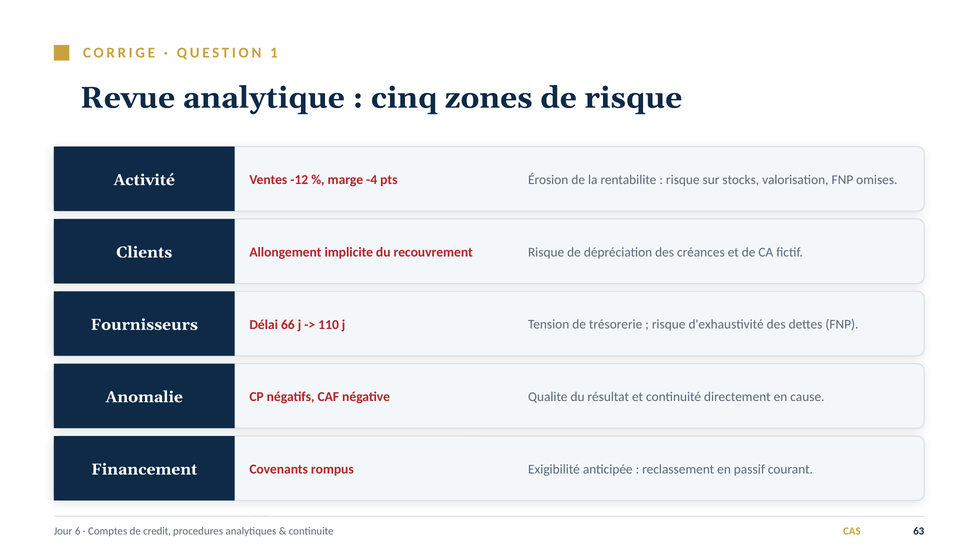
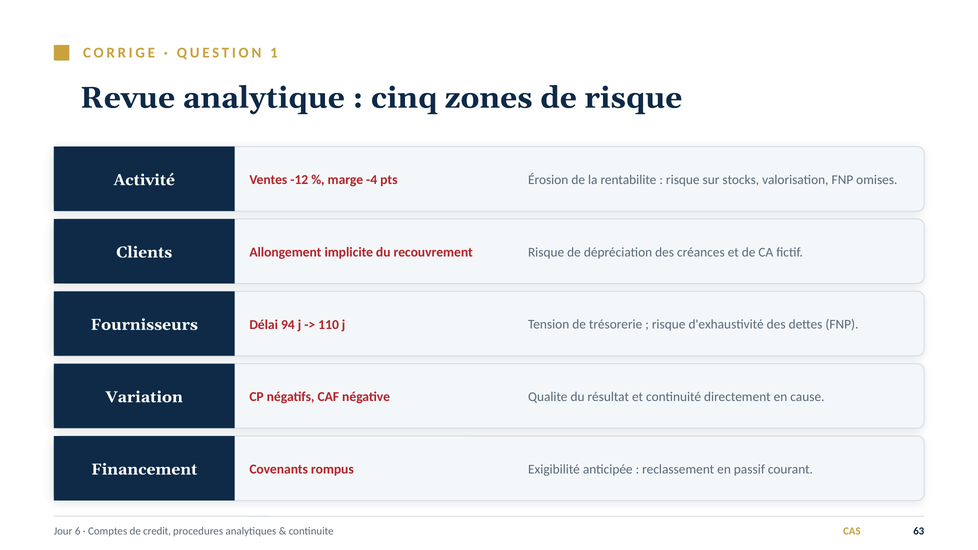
66: 66 -> 94 (288, 325)
Anomalie: Anomalie -> Variation (144, 397)
